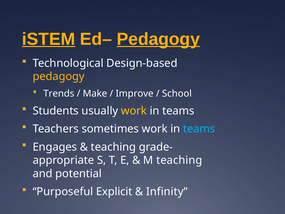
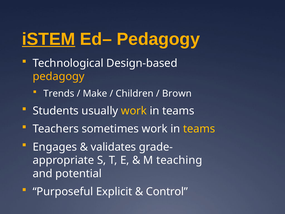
Pedagogy underline: present -> none (158, 39)
Improve: Improve -> Children (135, 93)
School: School -> Brown (177, 93)
teams colour: light blue -> yellow (199, 129)
teaching: teaching -> validates (113, 147)
Infinity: Infinity -> Control (167, 191)
